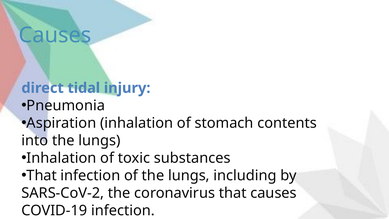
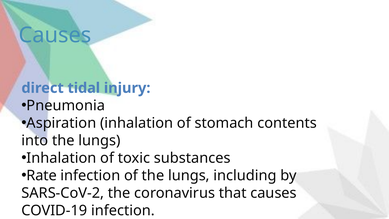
That: That -> Rate (42, 175)
